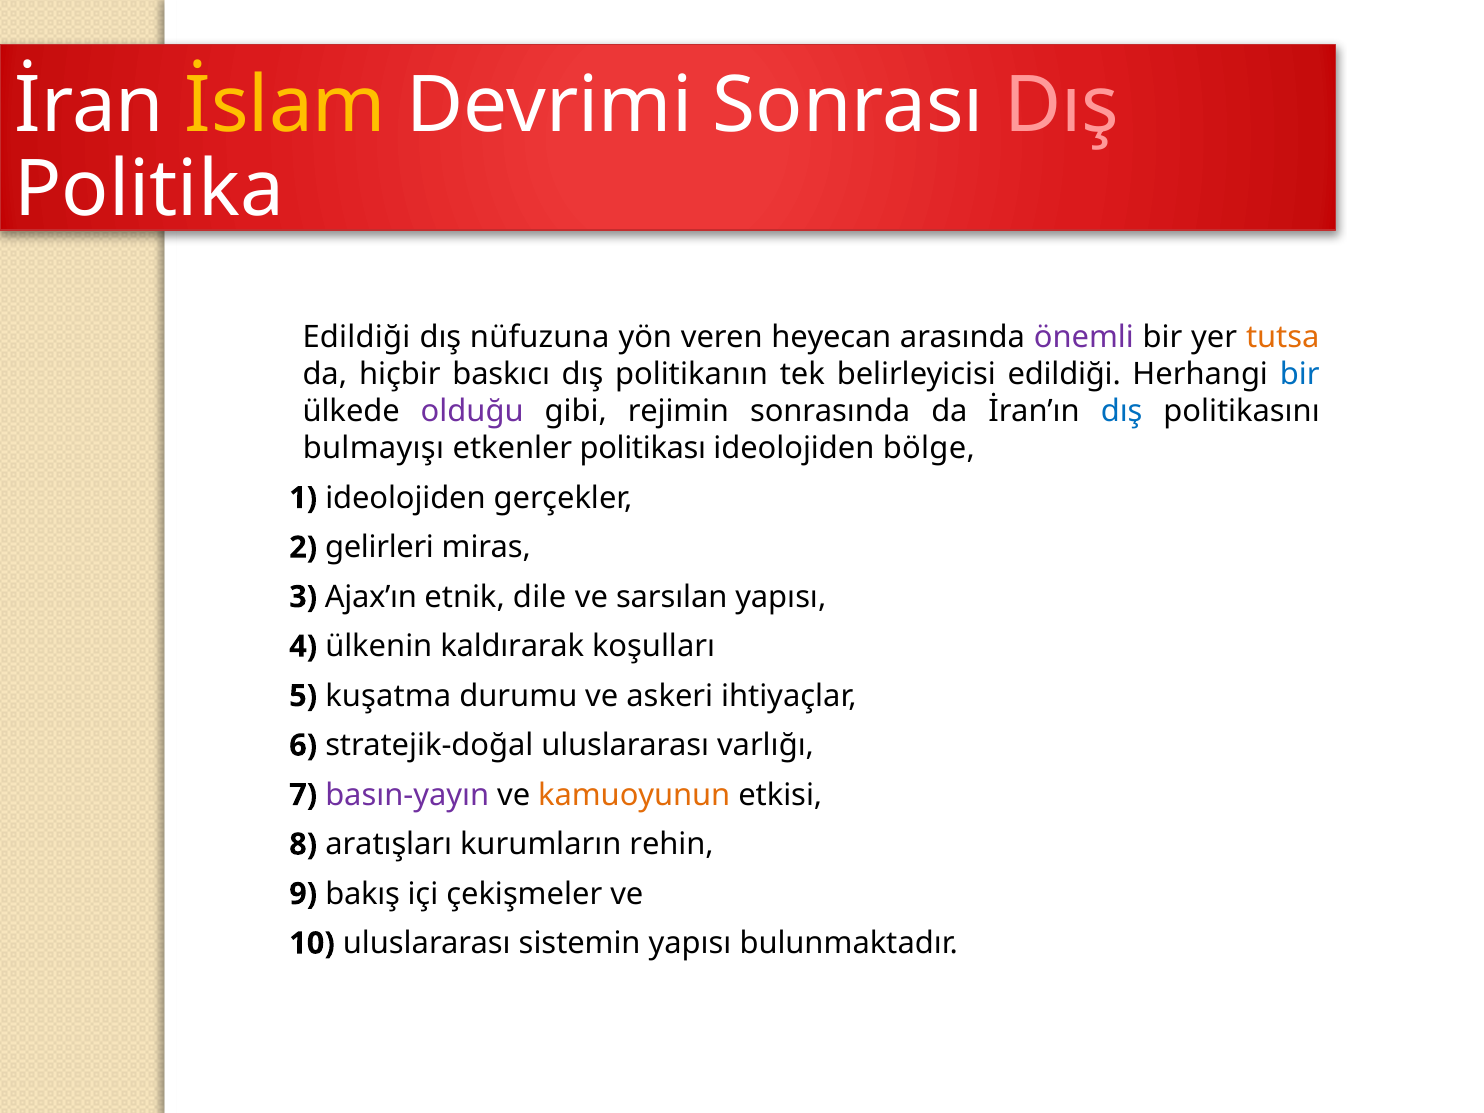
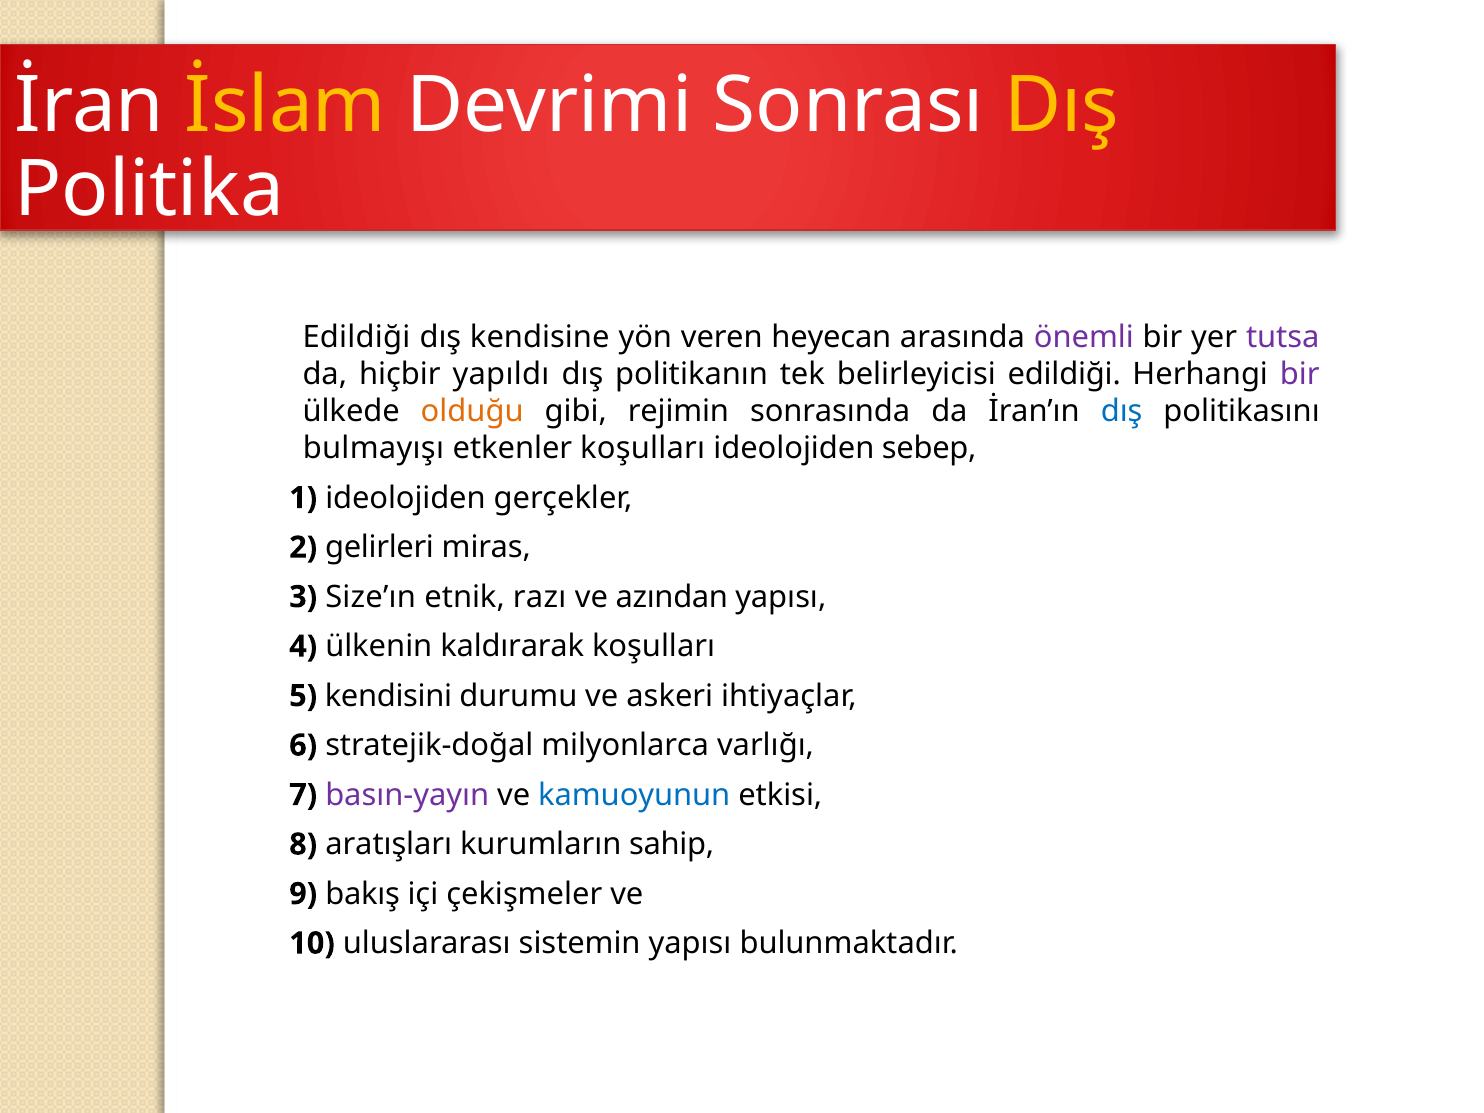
Dış colour: pink -> yellow (1062, 105)
nüfuzuna: nüfuzuna -> kendisine (540, 337)
tutsa colour: orange -> purple (1283, 337)
baskıcı: baskıcı -> yapıldı (501, 374)
bir colour: blue -> purple (1300, 374)
olduğu colour: purple -> orange (472, 411)
etkenler politikası: politikası -> koşulları (643, 448)
bölge: bölge -> sebep (929, 448)
Ajax’ın: Ajax’ın -> Size’ın (371, 597)
dile: dile -> razı (540, 597)
sarsılan: sarsılan -> azından (672, 597)
kuşatma: kuşatma -> kendisini (388, 696)
stratejik-doğal uluslararası: uluslararası -> milyonlarca (625, 745)
kamuoyunun colour: orange -> blue (634, 795)
rehin: rehin -> sahip (672, 844)
